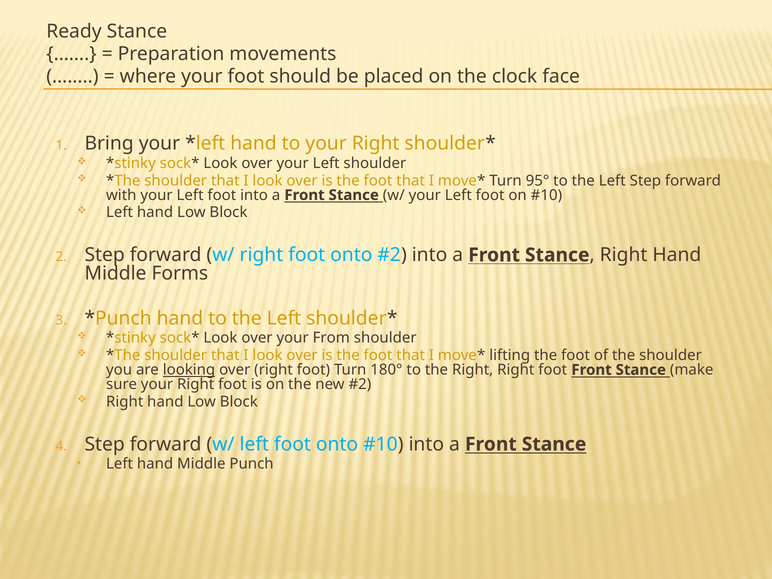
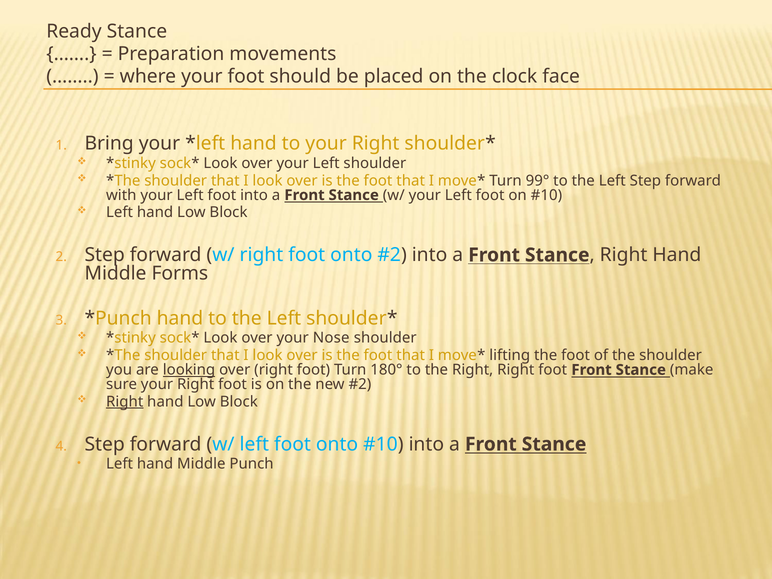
95°: 95° -> 99° (538, 181)
From: From -> Nose (331, 338)
Right underline: none -> present (125, 402)
